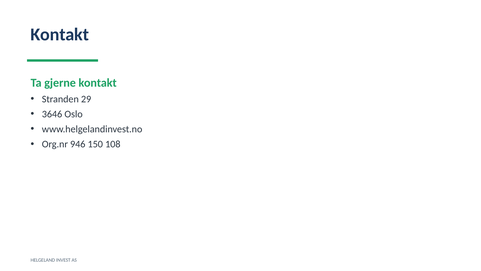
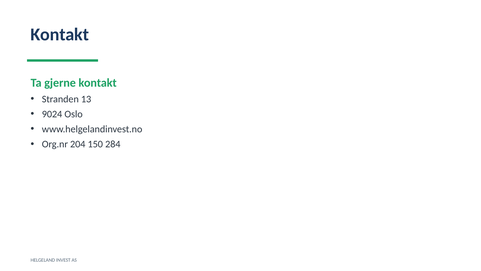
29: 29 -> 13 (86, 99)
3646: 3646 -> 9024 (52, 114)
946: 946 -> 204 (78, 144)
108: 108 -> 284 (113, 144)
